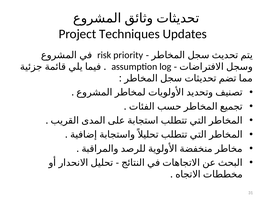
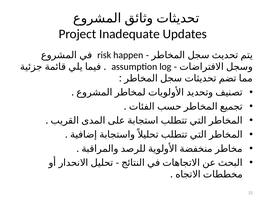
Techniques: Techniques -> Inadequate (129, 34)
priority: priority -> happen (128, 55)
